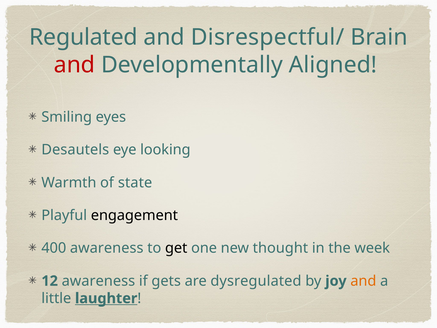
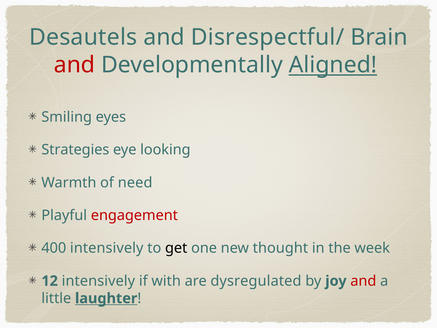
Regulated: Regulated -> Desautels (83, 37)
Aligned underline: none -> present (333, 65)
Desautels: Desautels -> Strategies (75, 150)
state: state -> need (135, 182)
engagement colour: black -> red (134, 215)
400 awareness: awareness -> intensively (107, 248)
12 awareness: awareness -> intensively (98, 281)
gets: gets -> with (166, 281)
and colour: orange -> red (363, 281)
